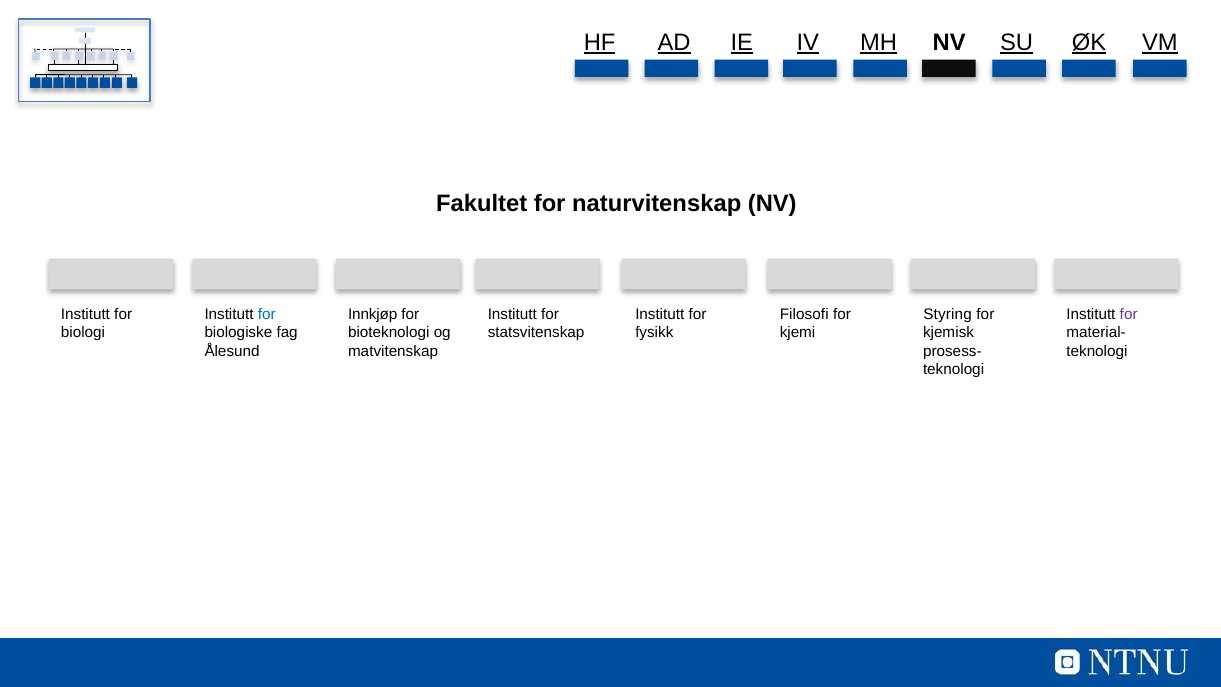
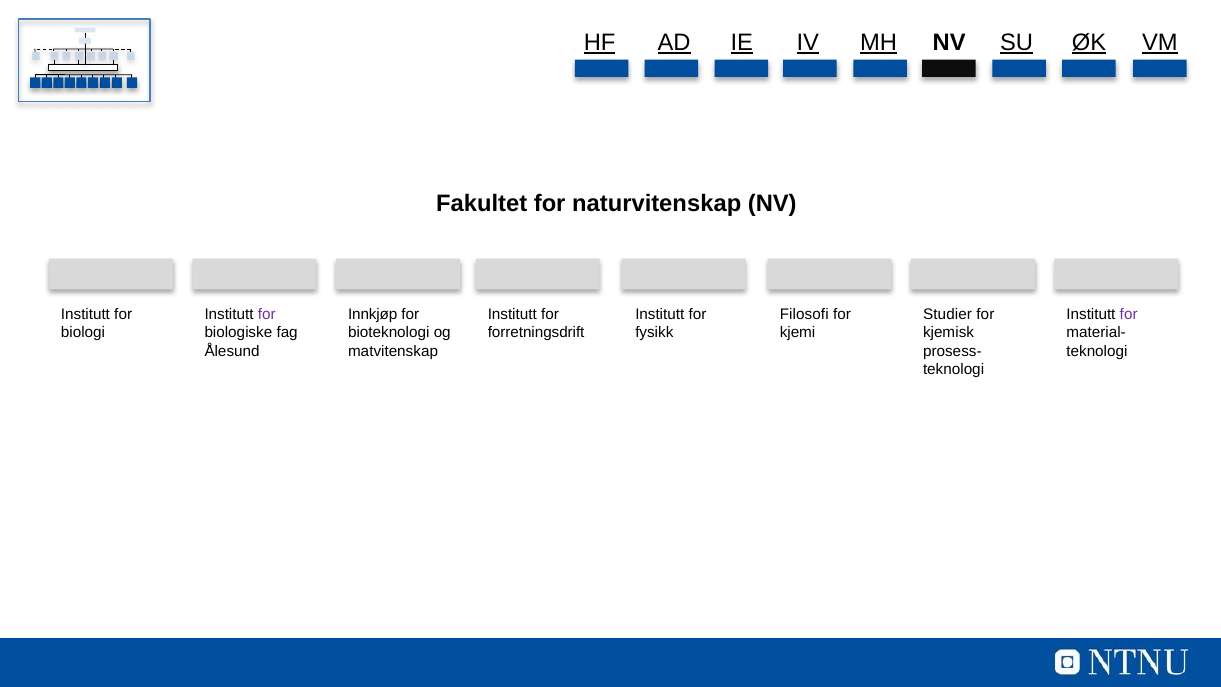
for colour: blue -> purple (267, 314)
Styring: Styring -> Studier (948, 314)
statsvitenskap: statsvitenskap -> forretningsdrift (536, 333)
